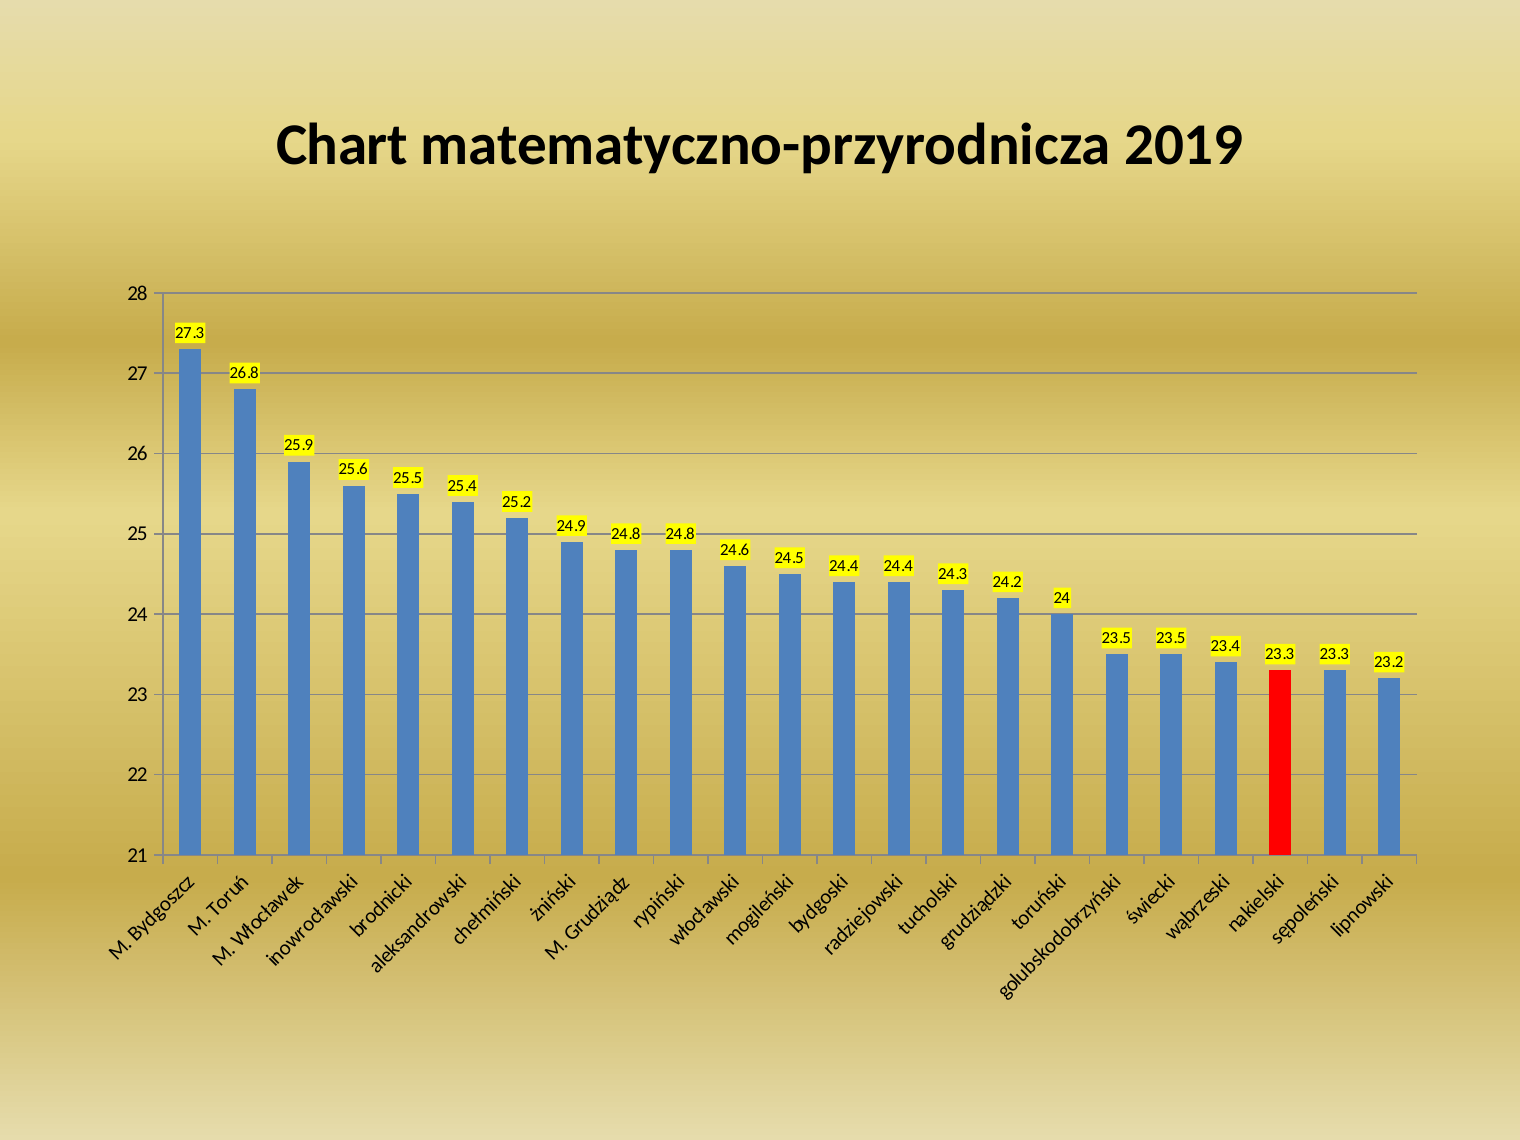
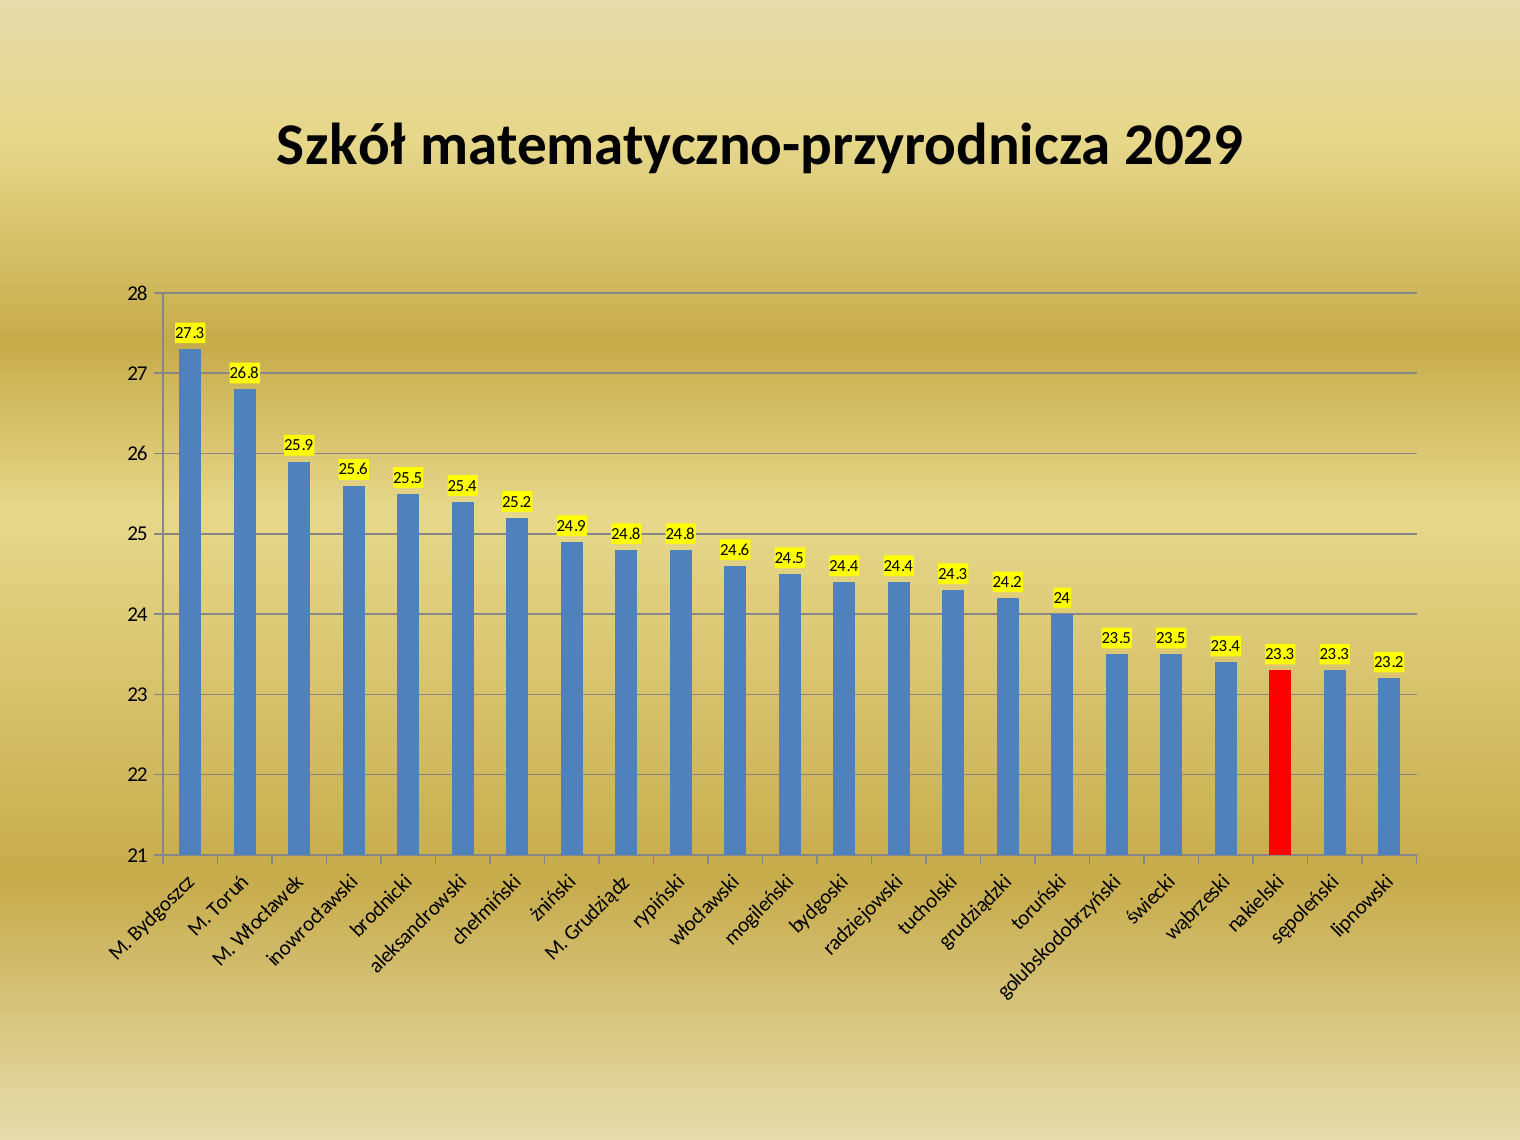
Chart: Chart -> Szkół (342, 145)
2019: 2019 -> 2029 (1184, 145)
